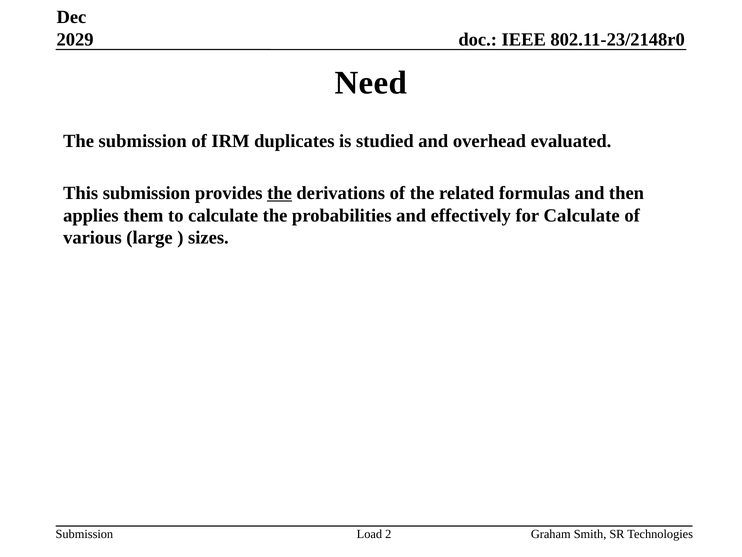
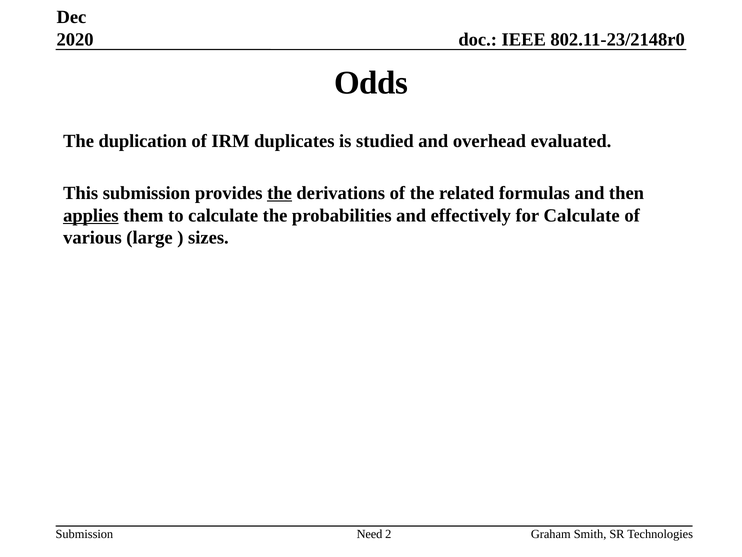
2029: 2029 -> 2020 (75, 40)
Need: Need -> Odds (371, 83)
The submission: submission -> duplication (143, 141)
applies underline: none -> present (91, 215)
Load: Load -> Need (369, 534)
